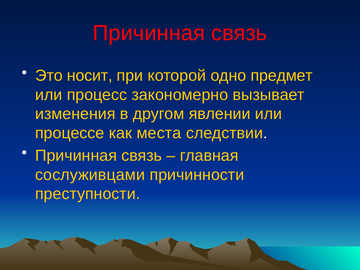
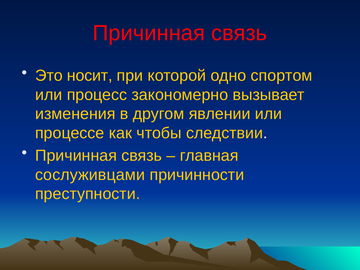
предмет: предмет -> спортом (282, 76)
места: места -> чтобы (159, 133)
